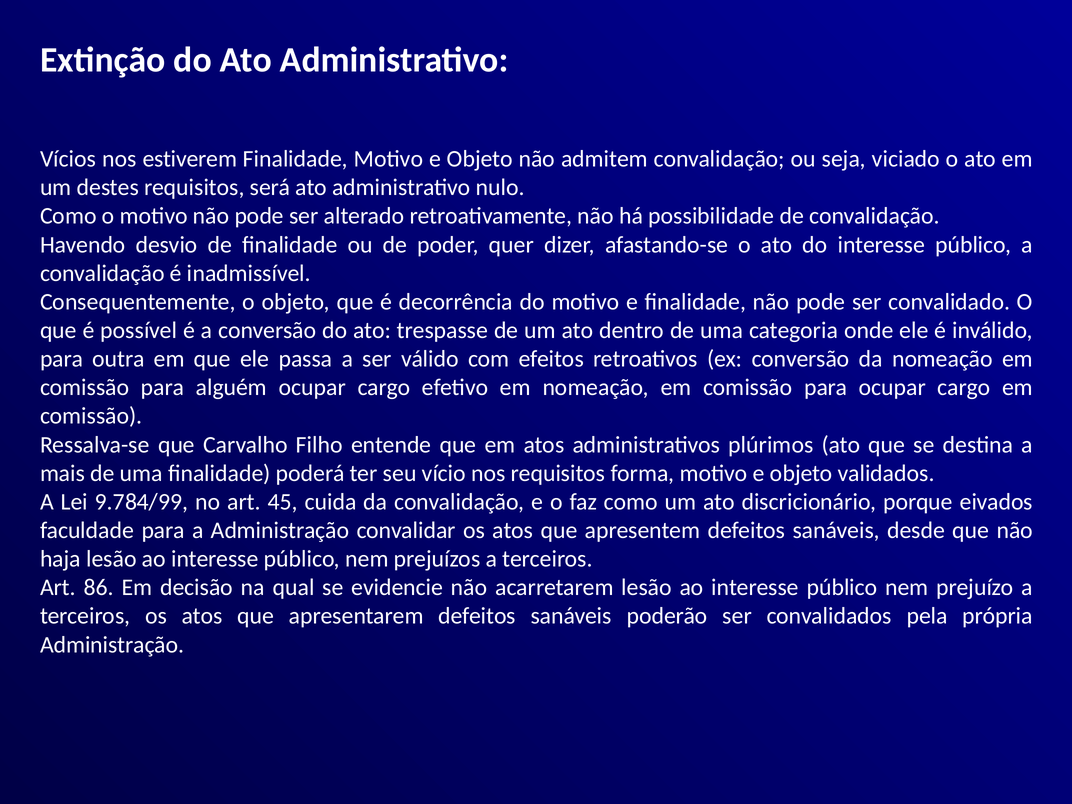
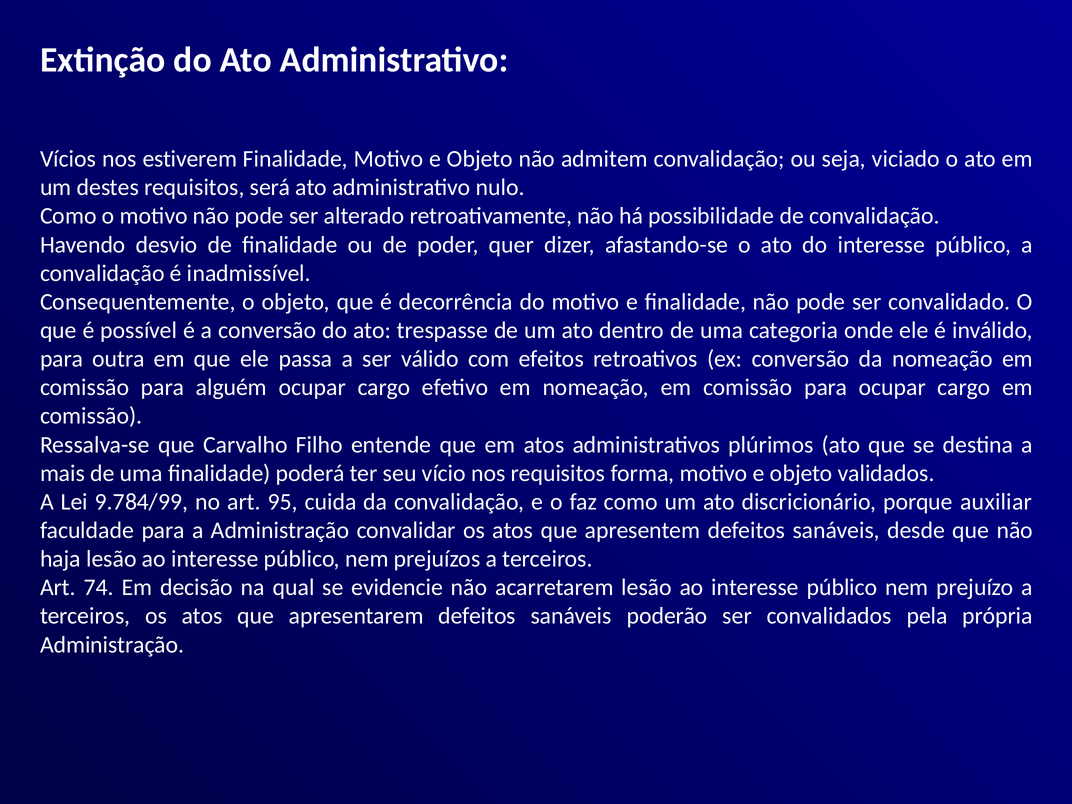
45: 45 -> 95 (283, 502)
eivados: eivados -> auxiliar (996, 502)
86: 86 -> 74 (99, 588)
